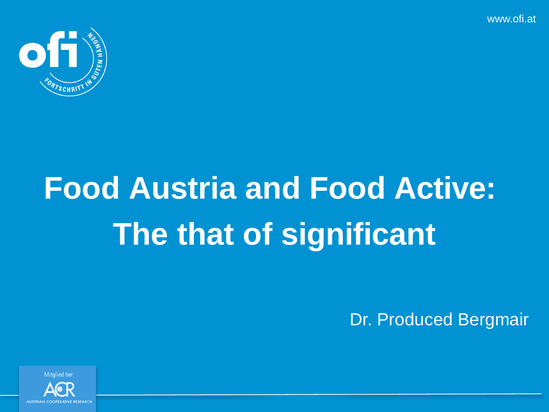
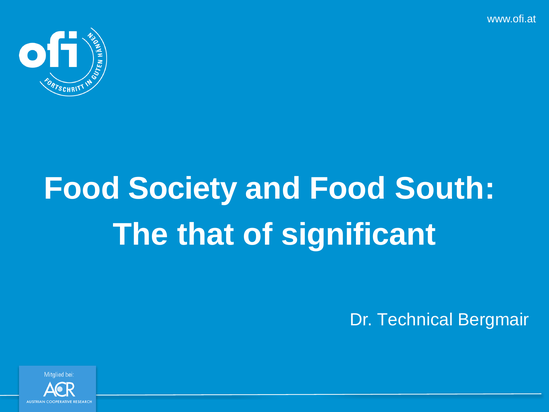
Austria: Austria -> Society (183, 188)
Active: Active -> South (445, 188)
Produced: Produced -> Technical (415, 320)
